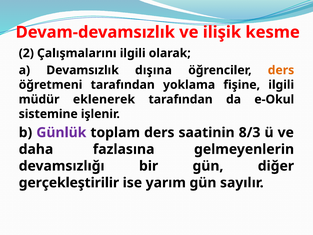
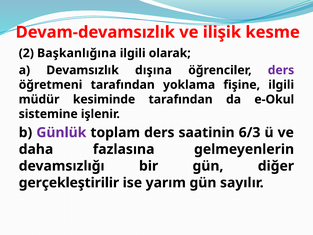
Çalışmalarını: Çalışmalarını -> Başkanlığına (77, 53)
ders colour: orange -> purple (281, 70)
eklenerek: eklenerek -> kesiminde (104, 99)
8/3: 8/3 -> 6/3 (250, 132)
